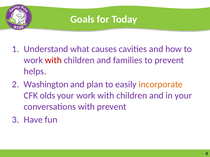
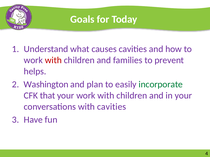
incorporate colour: orange -> green (161, 85)
olds: olds -> that (48, 96)
with prevent: prevent -> cavities (112, 107)
